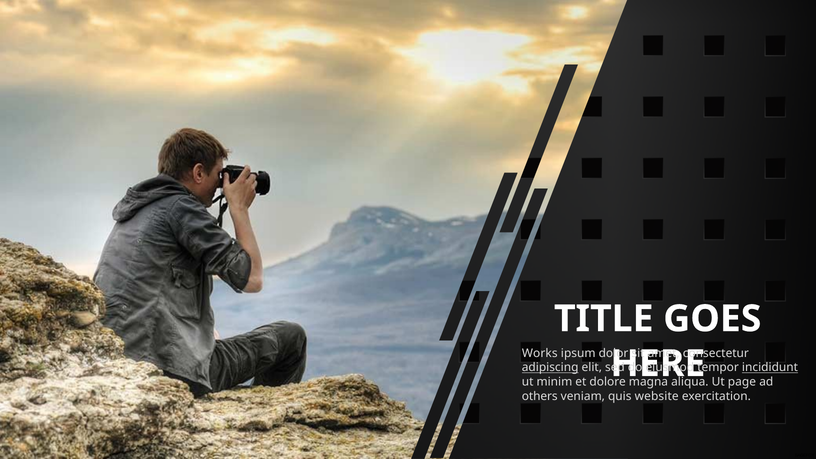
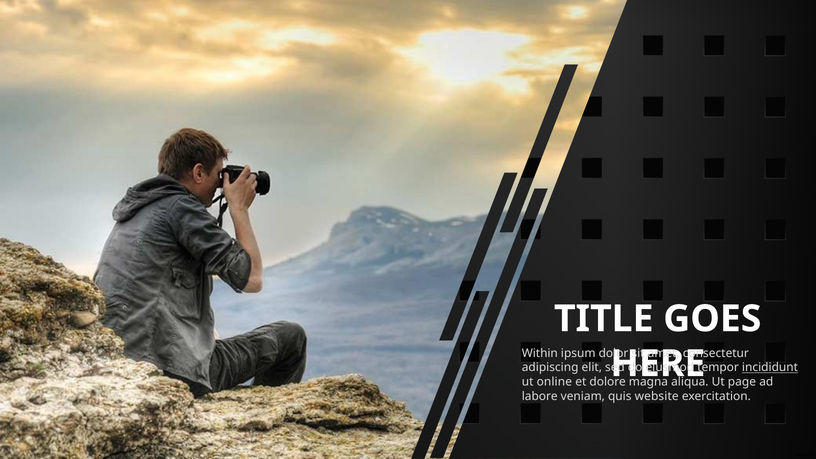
Works: Works -> Within (540, 353)
adipiscing underline: present -> none (550, 368)
minim: minim -> online (554, 382)
others: others -> labore (540, 396)
